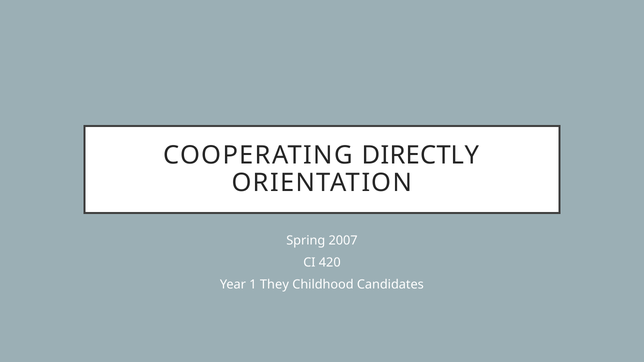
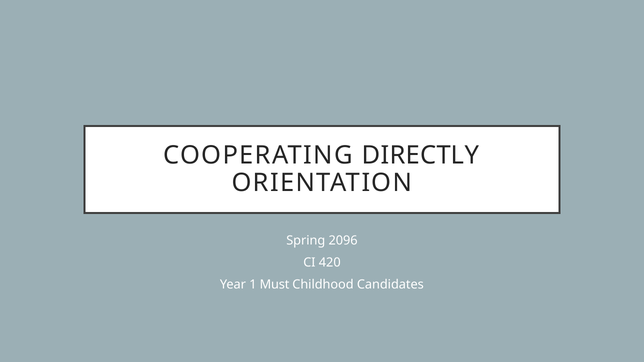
2007: 2007 -> 2096 (343, 241)
They: They -> Must (275, 285)
